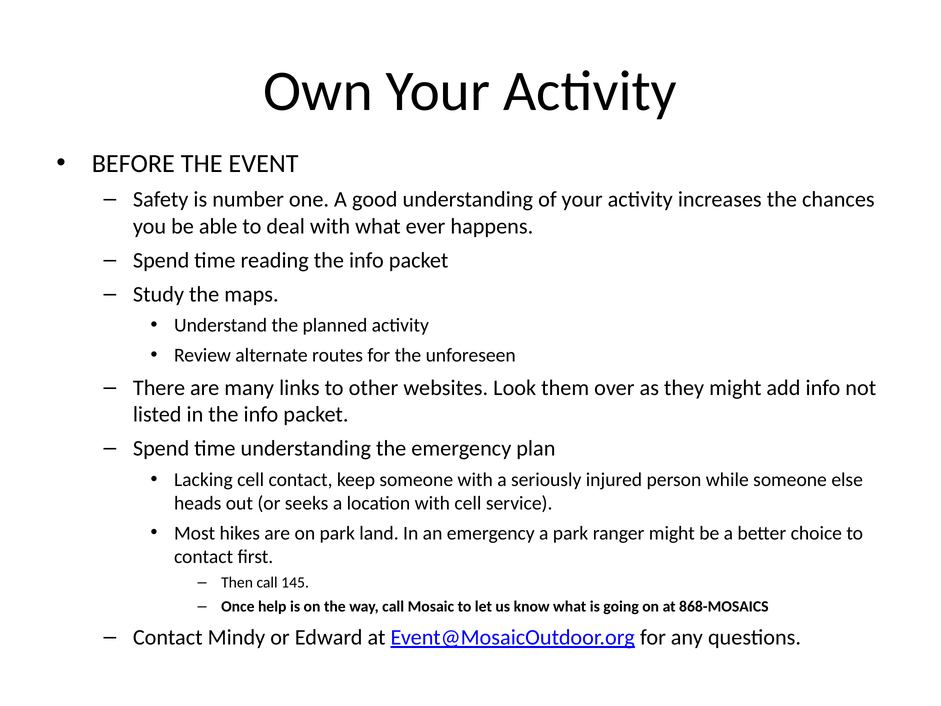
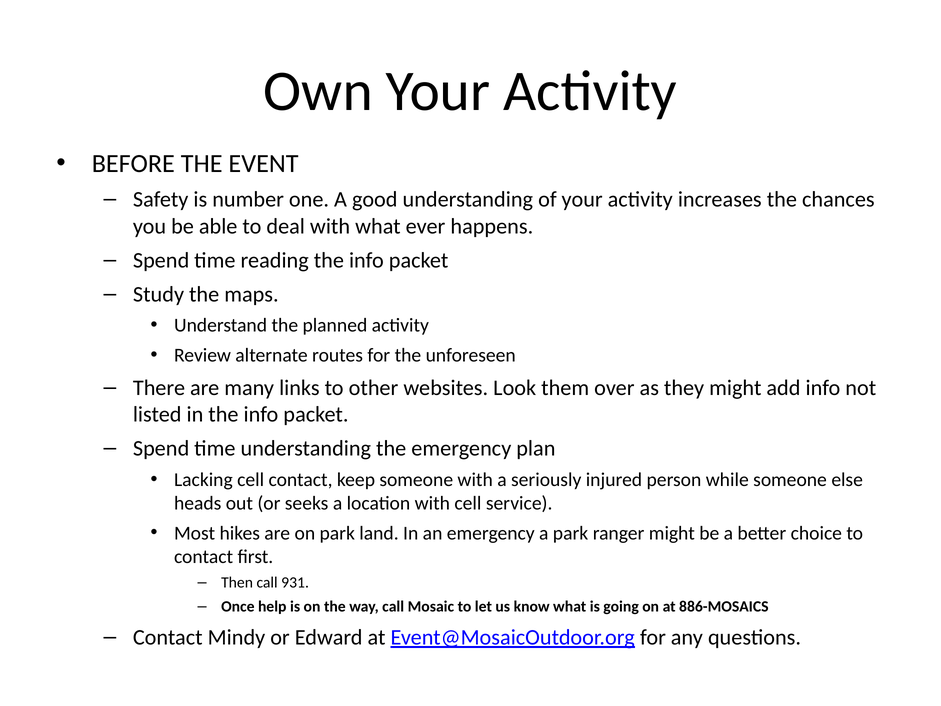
145: 145 -> 931 (295, 583)
868-MOSAICS: 868-MOSAICS -> 886-MOSAICS (724, 607)
